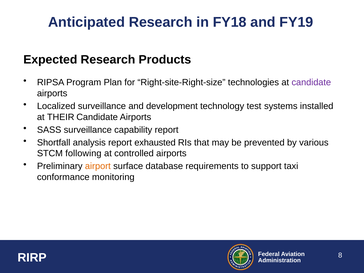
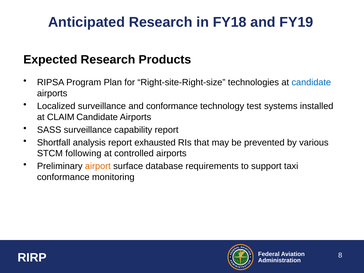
candidate colour: purple -> blue (311, 82)
and development: development -> conformance (172, 106)
THEIR: THEIR -> CLAIM (61, 117)
